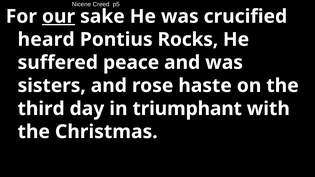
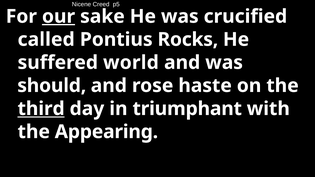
heard: heard -> called (46, 40)
peace: peace -> world (131, 63)
sisters: sisters -> should (52, 86)
third underline: none -> present (41, 109)
Christmas: Christmas -> Appearing (106, 132)
